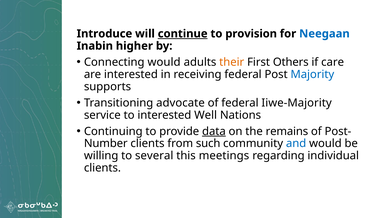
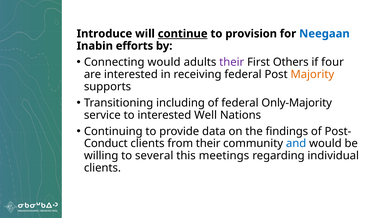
higher: higher -> efforts (134, 46)
their colour: orange -> purple (232, 62)
care: care -> four (333, 62)
Majority colour: blue -> orange (312, 74)
advocate: advocate -> including (181, 103)
Iiwe-Majority: Iiwe-Majority -> Only-Majority (297, 103)
data underline: present -> none (214, 131)
remains: remains -> findings (287, 131)
Number: Number -> Conduct (106, 143)
from such: such -> their (208, 143)
